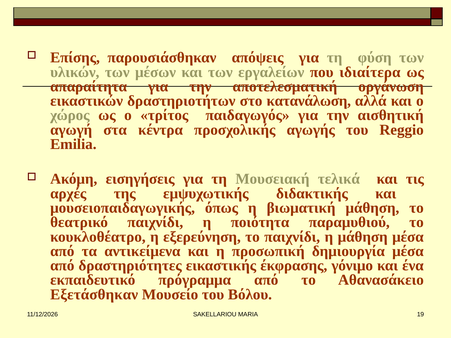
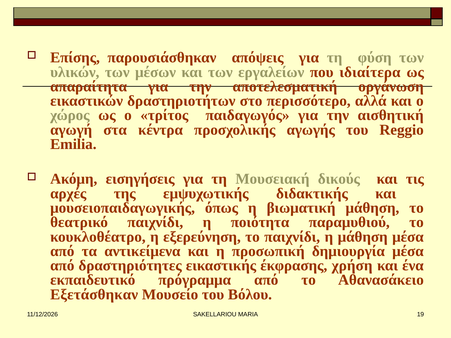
κατανάλωση: κατανάλωση -> περισσότερο (309, 101)
τελικά: τελικά -> δικούς (339, 179)
γόνιμο: γόνιμο -> χρήση (352, 266)
